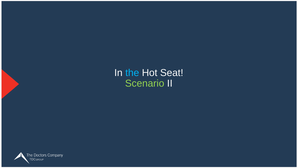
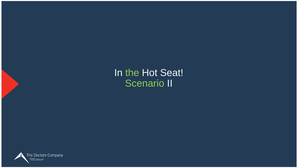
the colour: light blue -> light green (132, 73)
